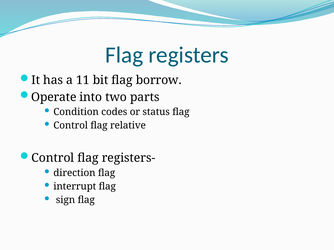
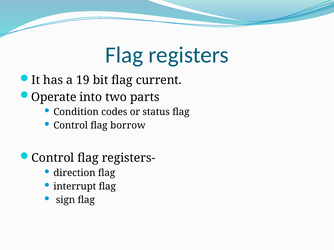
11: 11 -> 19 (83, 80)
borrow: borrow -> current (159, 80)
relative: relative -> borrow (128, 126)
